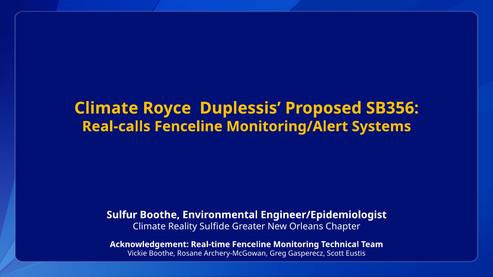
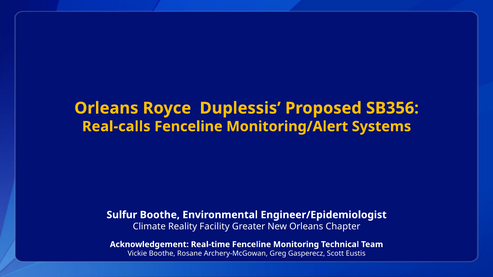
Climate: Climate -> Orleans (106, 108)
Sulfide: Sulfide -> Facility (215, 227)
